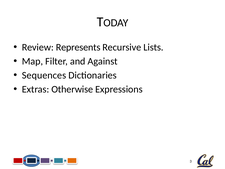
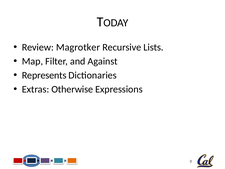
Represents: Represents -> Magrotker (78, 47)
Sequences: Sequences -> Represents (44, 75)
